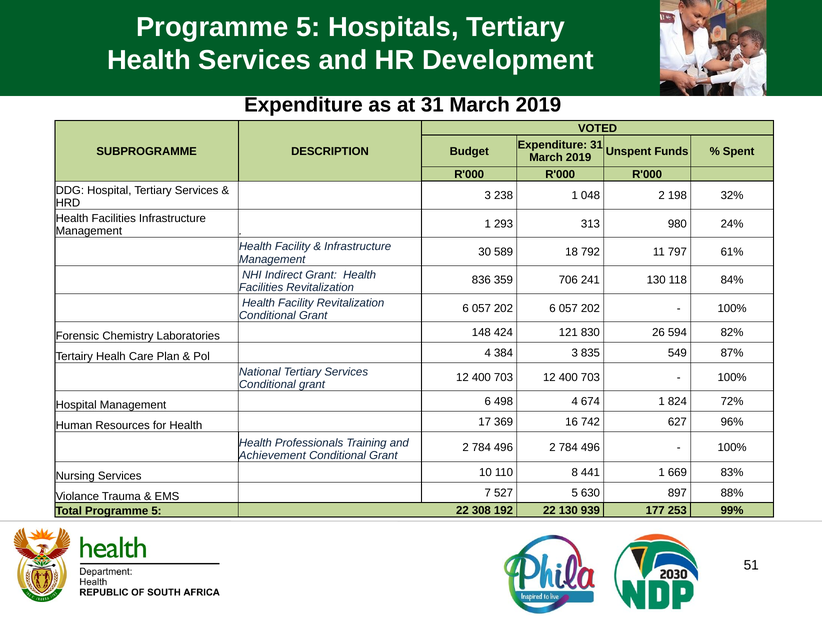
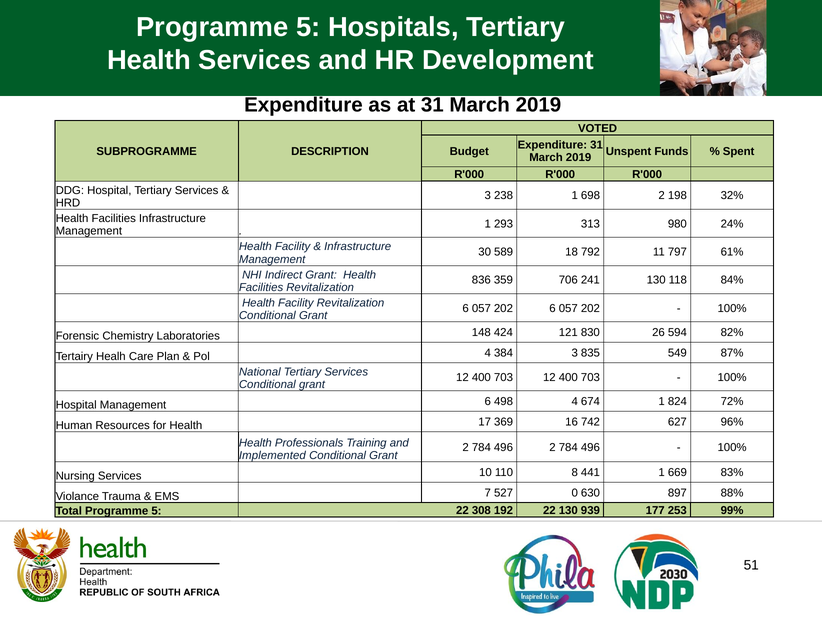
048: 048 -> 698 (590, 195)
Achievement: Achievement -> Implemented (272, 455)
527 5: 5 -> 0 (575, 493)
